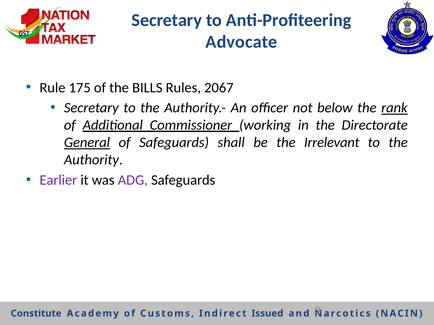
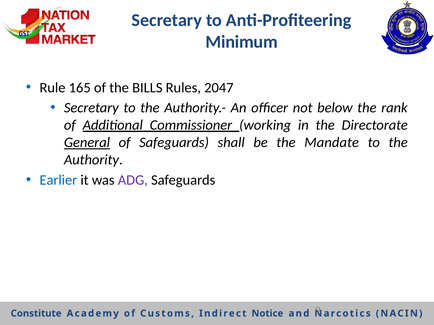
Advocate: Advocate -> Minimum (242, 42)
175: 175 -> 165 (80, 88)
2067: 2067 -> 2047 (219, 88)
rank underline: present -> none (394, 108)
Irrelevant: Irrelevant -> Mandate (332, 143)
Earlier colour: purple -> blue (58, 180)
Issued: Issued -> Notice (267, 314)
